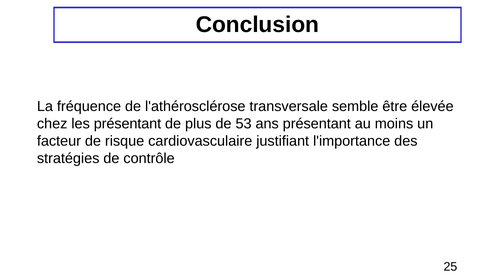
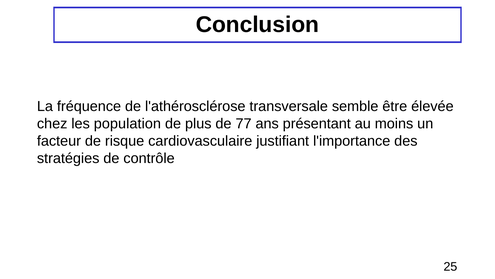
les présentant: présentant -> population (127, 124)
53: 53 -> 77 (244, 124)
